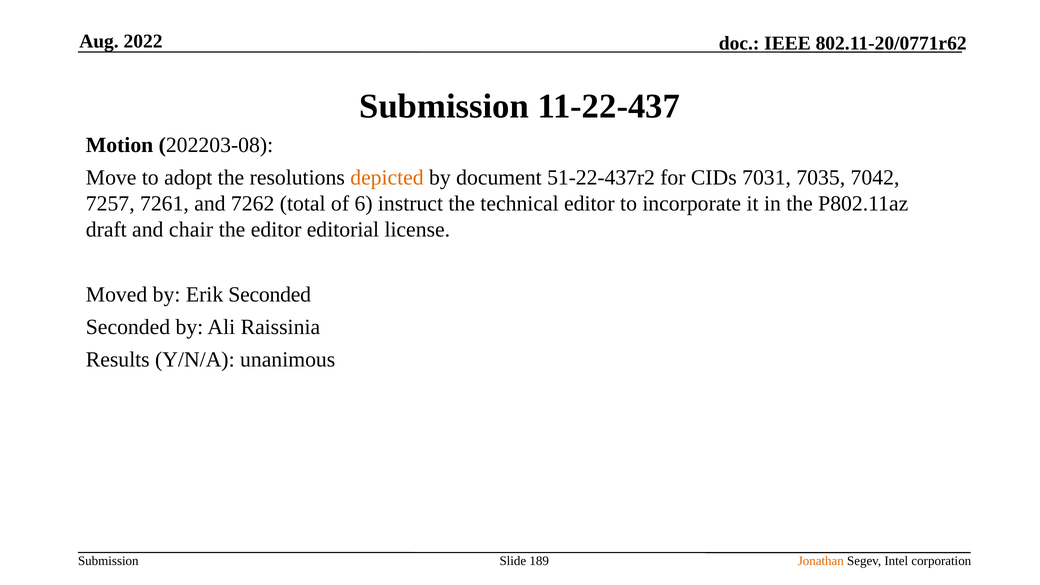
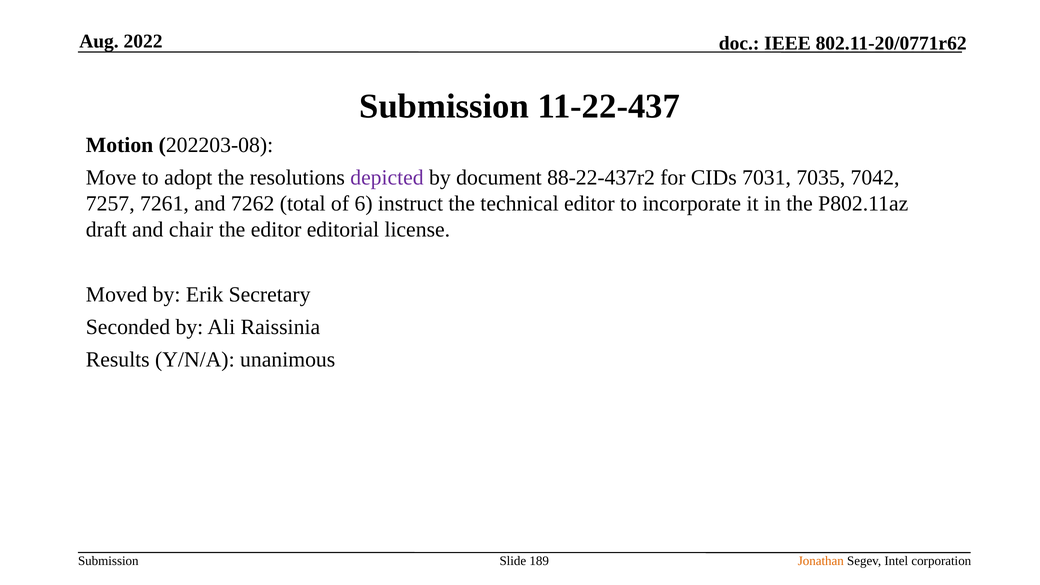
depicted colour: orange -> purple (387, 178)
51-22-437r2: 51-22-437r2 -> 88-22-437r2 (601, 178)
Erik Seconded: Seconded -> Secretary (270, 295)
